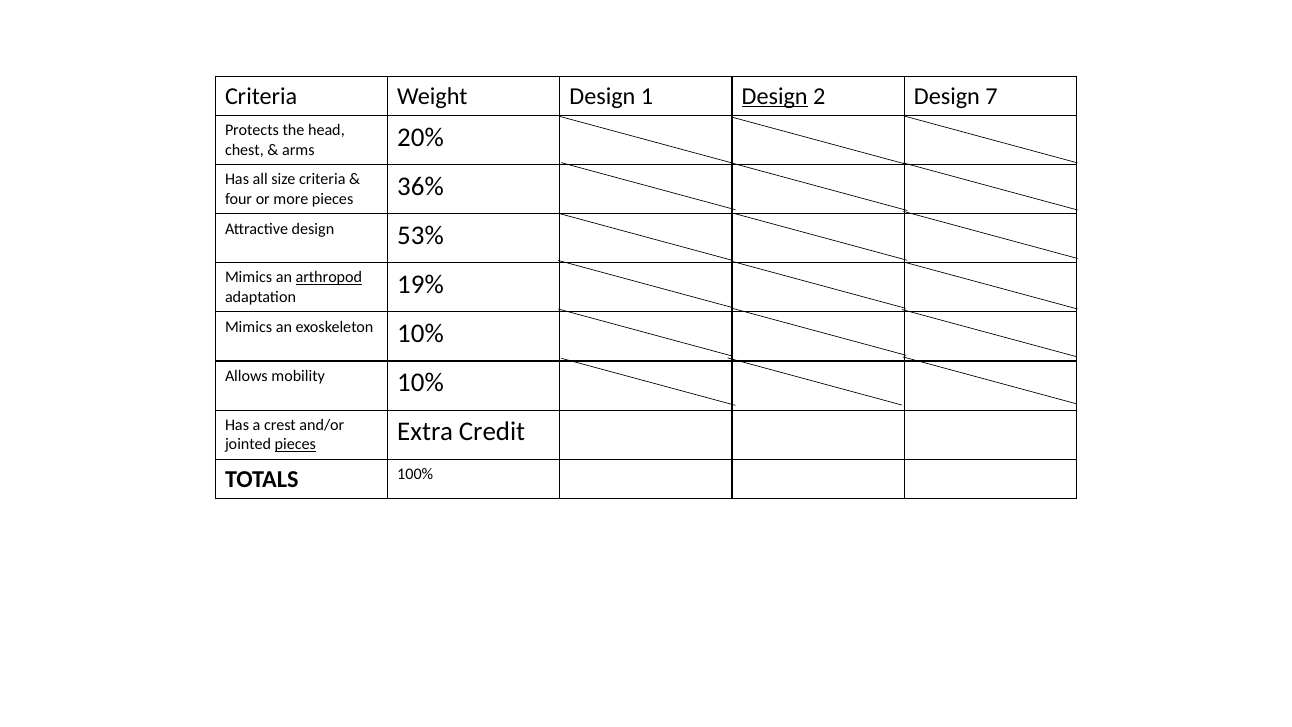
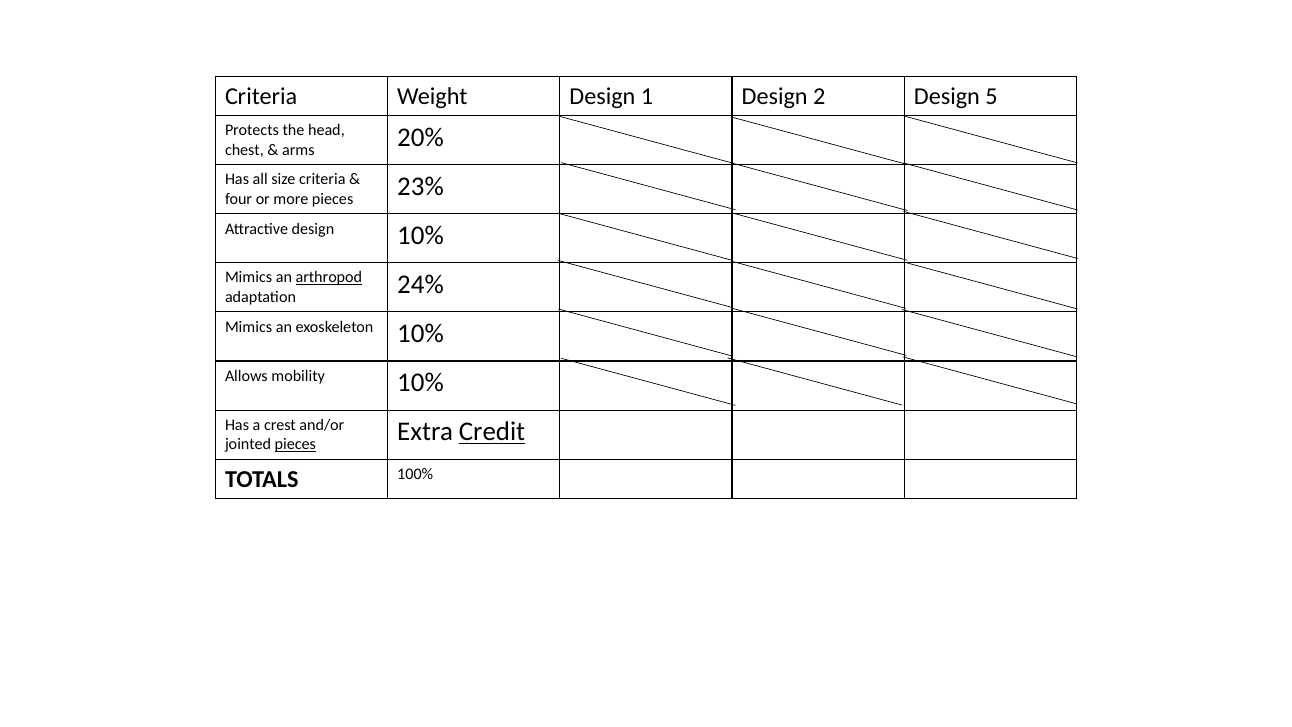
Design underline: present -> none (775, 96)
7: 7 -> 5 (992, 96)
36%: 36% -> 23% (421, 186)
design 53%: 53% -> 10% (421, 235)
19%: 19% -> 24% (421, 284)
Credit underline: none -> present (492, 432)
